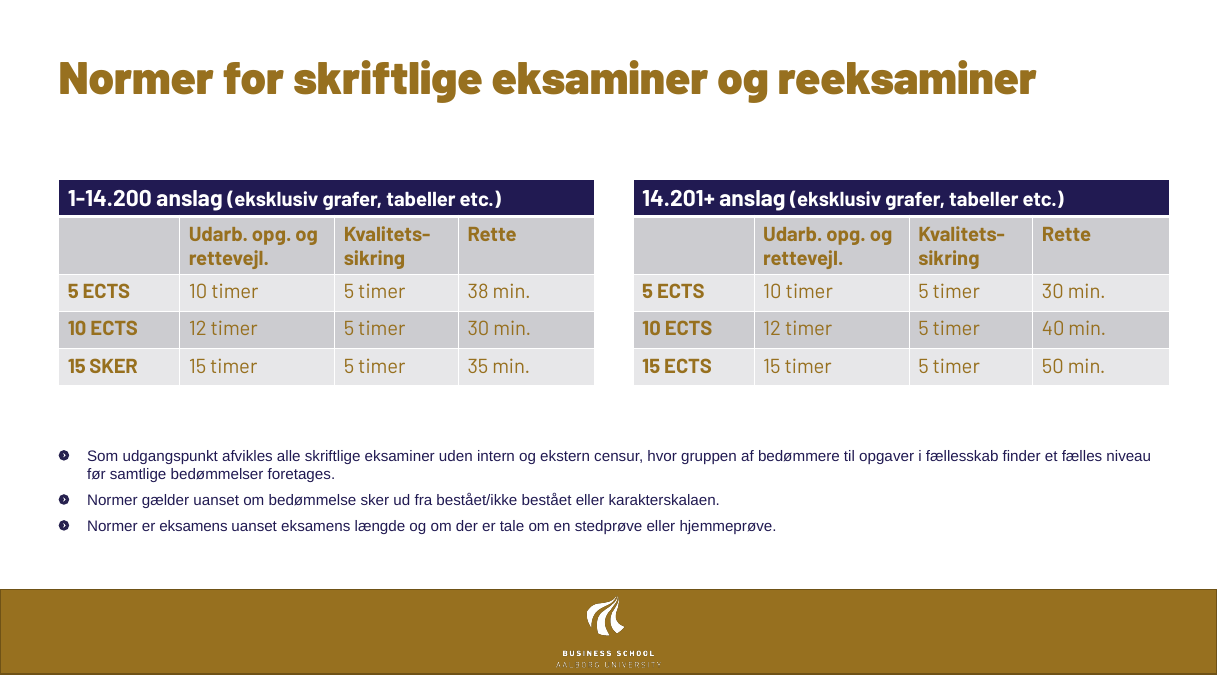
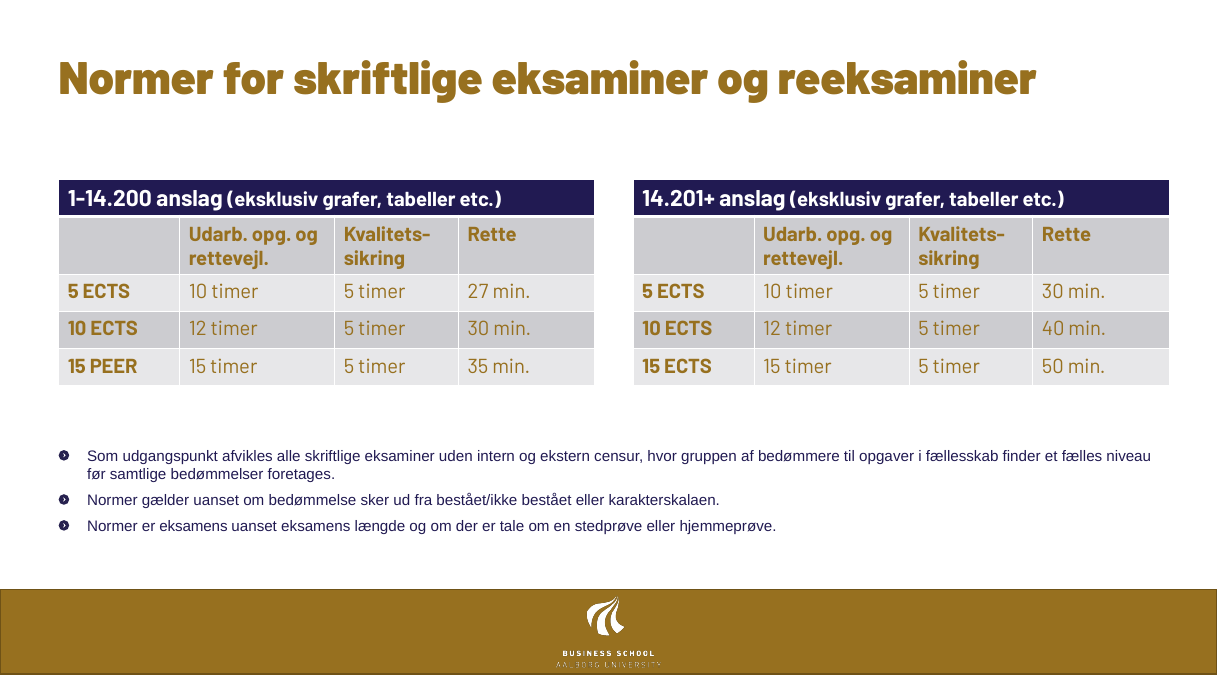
38: 38 -> 27 (478, 292)
15 SKER: SKER -> PEER (114, 366)
